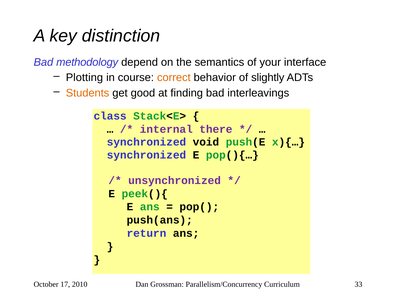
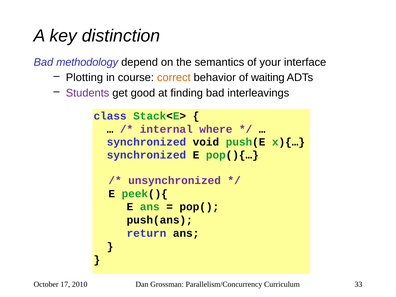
slightly: slightly -> waiting (268, 78)
Students colour: orange -> purple (88, 93)
there: there -> where (216, 129)
